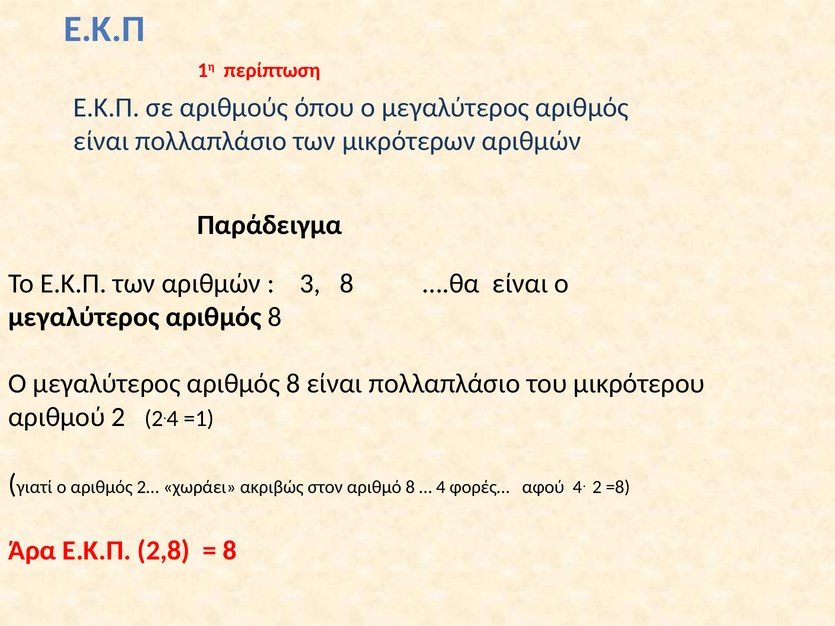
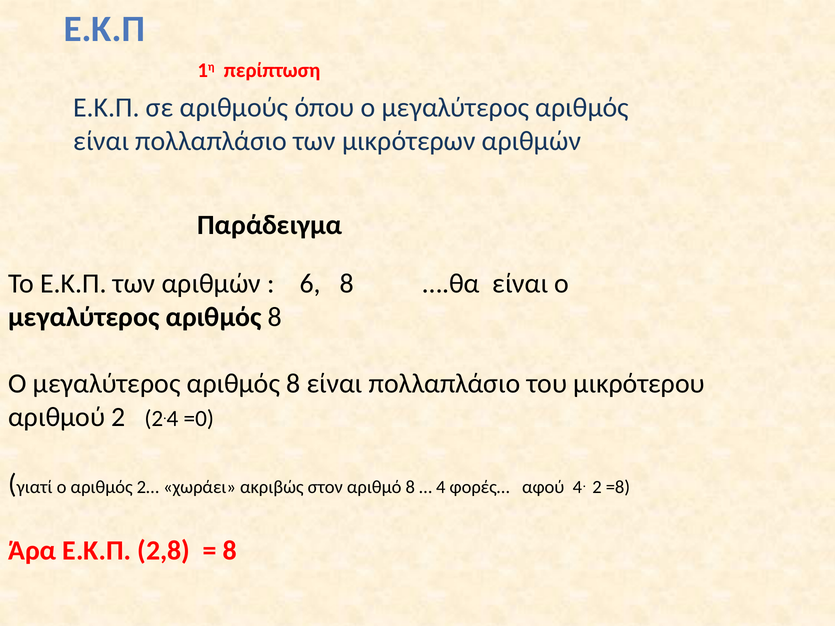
3: 3 -> 6 (310, 284)
=1: =1 -> =0 (199, 419)
